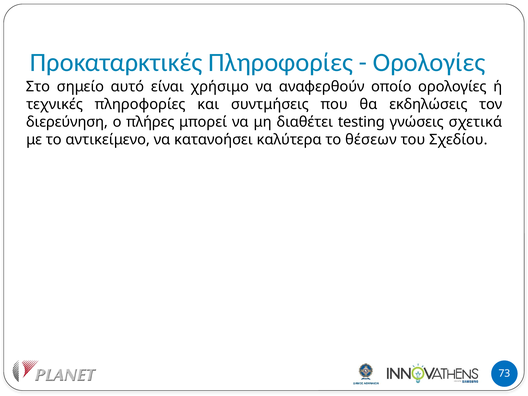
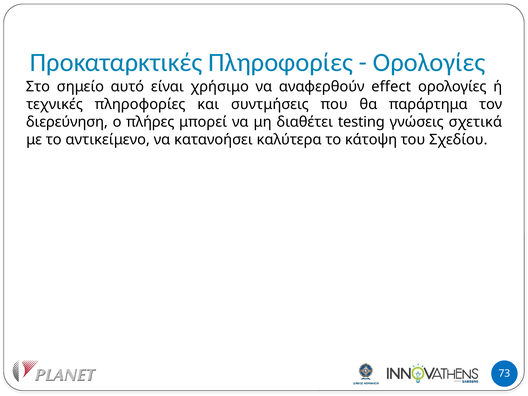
οποίο: οποίο -> effect (391, 87)
εκδηλώσεις: εκδηλώσεις -> παράρτημα (428, 104)
θέσεων: θέσεων -> κάτοψη (371, 140)
